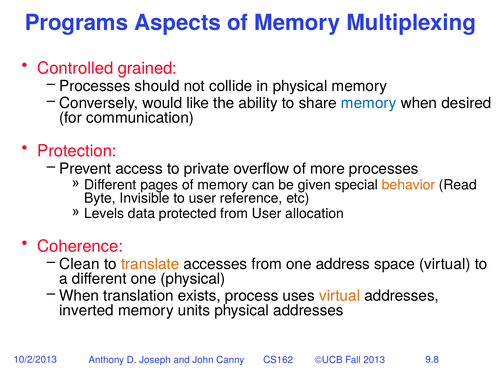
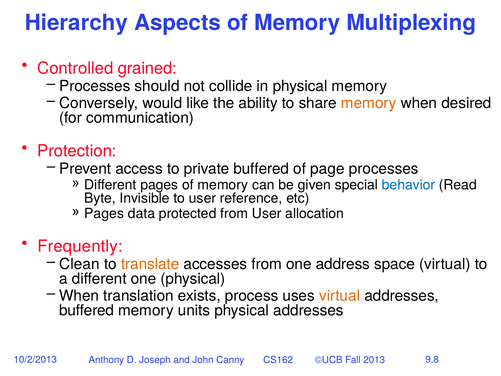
Programs: Programs -> Hierarchy (76, 23)
memory colour: blue -> orange (369, 103)
private overflow: overflow -> buffered (261, 169)
more: more -> page (327, 169)
behavior colour: orange -> blue (409, 185)
Levels: Levels -> Pages (104, 214)
Coherence: Coherence -> Frequently (80, 246)
inverted: inverted -> buffered (87, 310)
